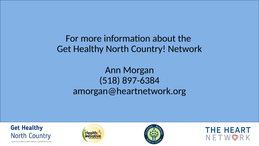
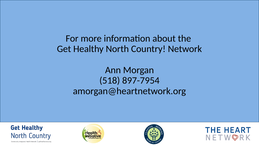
897-6384: 897-6384 -> 897-7954 (141, 80)
